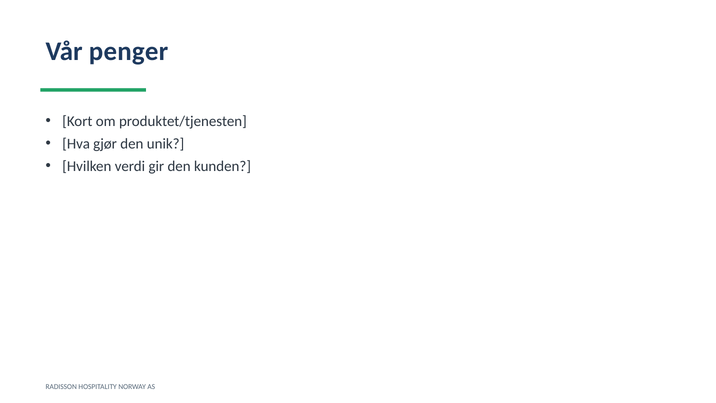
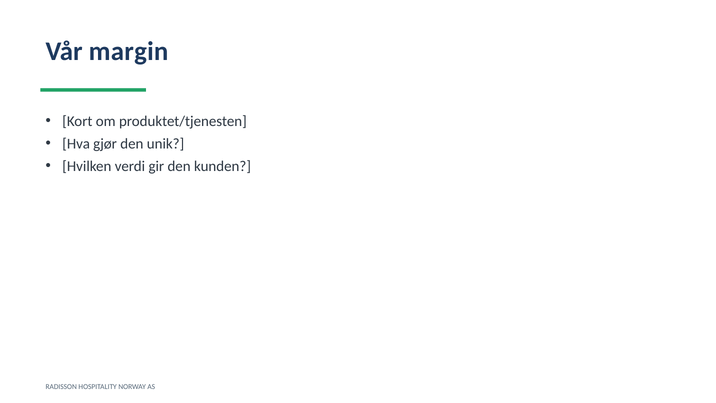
penger: penger -> margin (129, 51)
